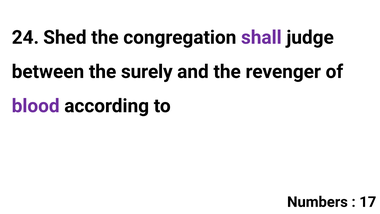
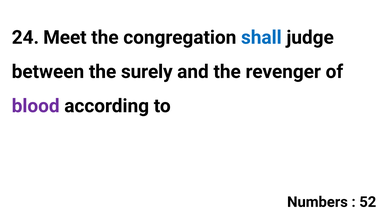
Shed: Shed -> Meet (65, 37)
shall colour: purple -> blue (261, 37)
17: 17 -> 52 (368, 202)
